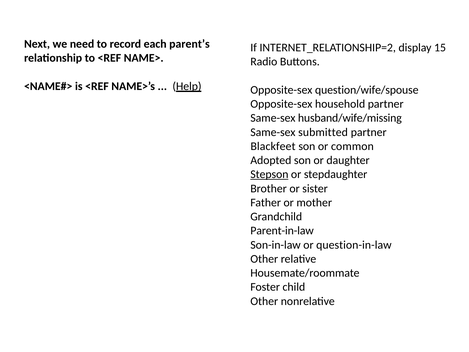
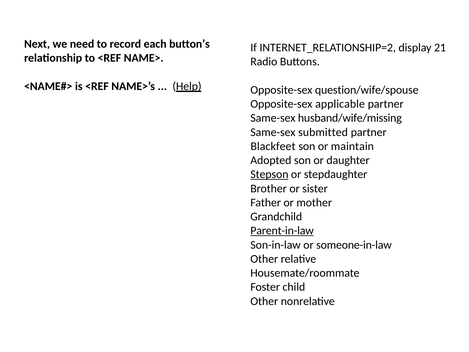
parent’s: parent’s -> button’s (189, 44)
15: 15 -> 21 (440, 48)
household: household -> applicable (340, 104)
common: common -> maintain (352, 146)
Parent-in-law underline: none -> present (282, 231)
question-in-law: question-in-law -> someone-in-law (354, 245)
